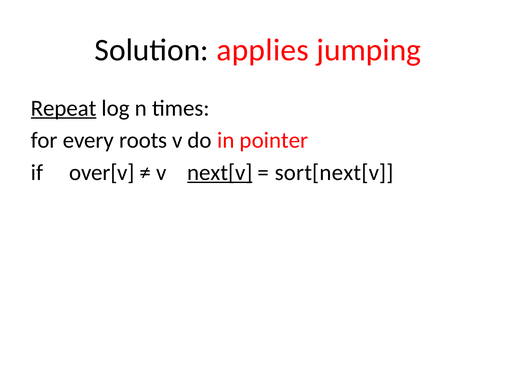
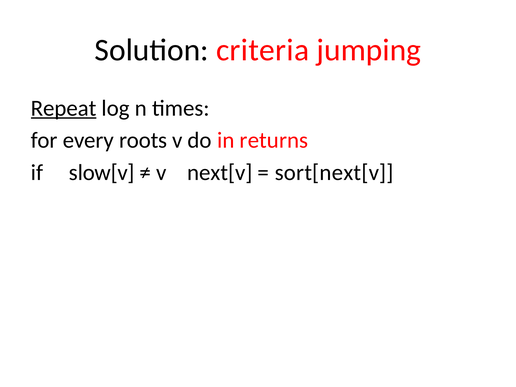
applies: applies -> criteria (263, 50)
pointer: pointer -> returns (274, 140)
over[v: over[v -> slow[v (102, 172)
next[v underline: present -> none (220, 172)
